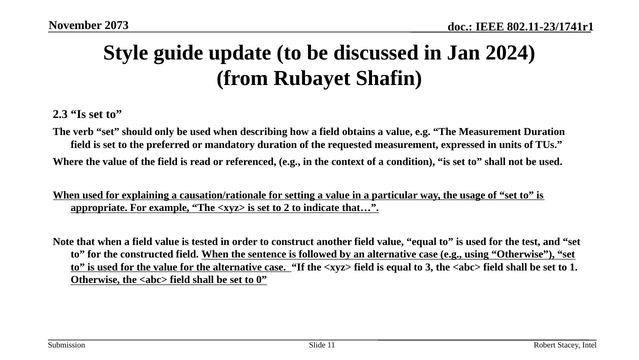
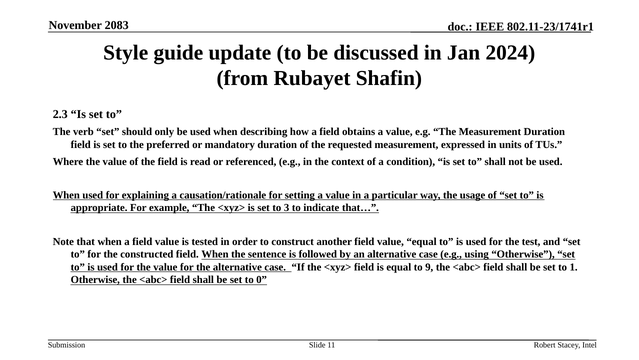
2073: 2073 -> 2083 (117, 25)
2: 2 -> 3 (287, 208)
3: 3 -> 9 (429, 267)
